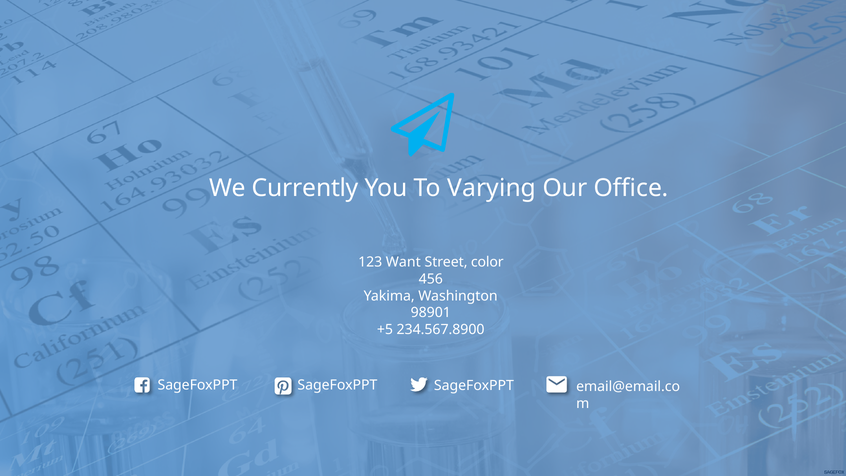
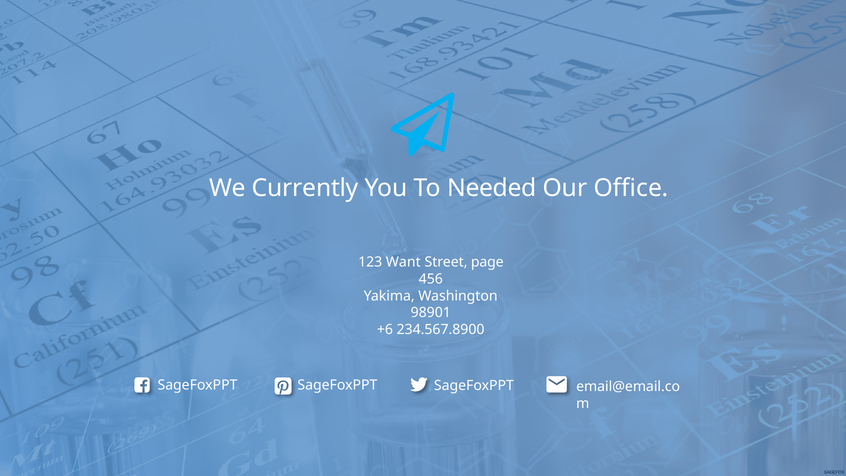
Varying: Varying -> Needed (492, 188)
color: color -> page (487, 262)
+5: +5 -> +6 (385, 330)
